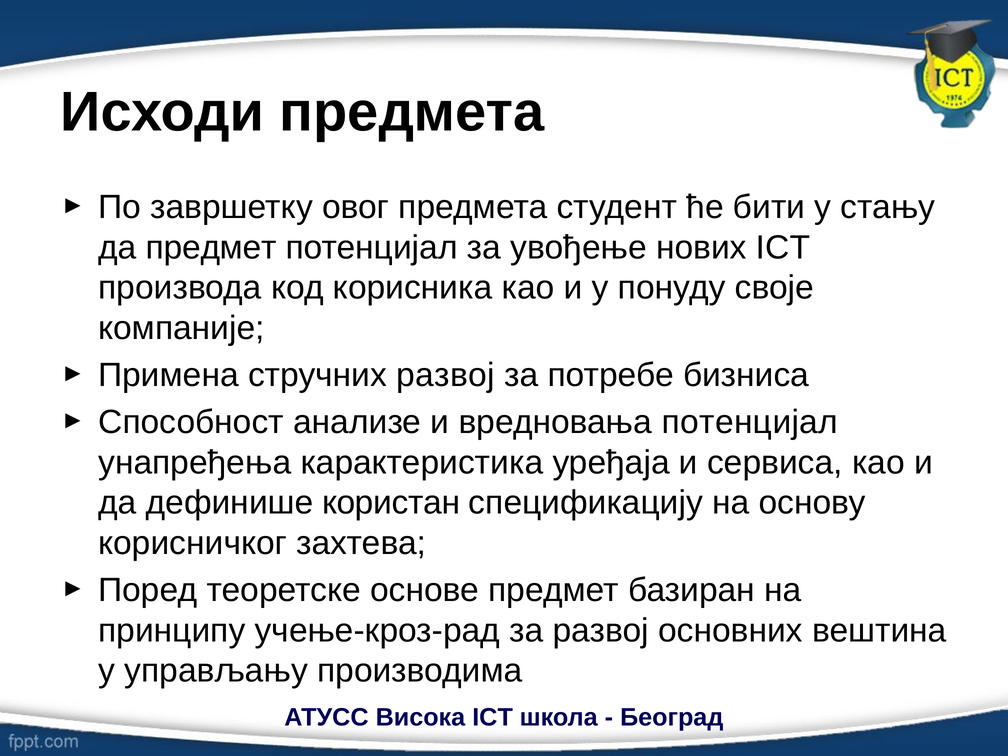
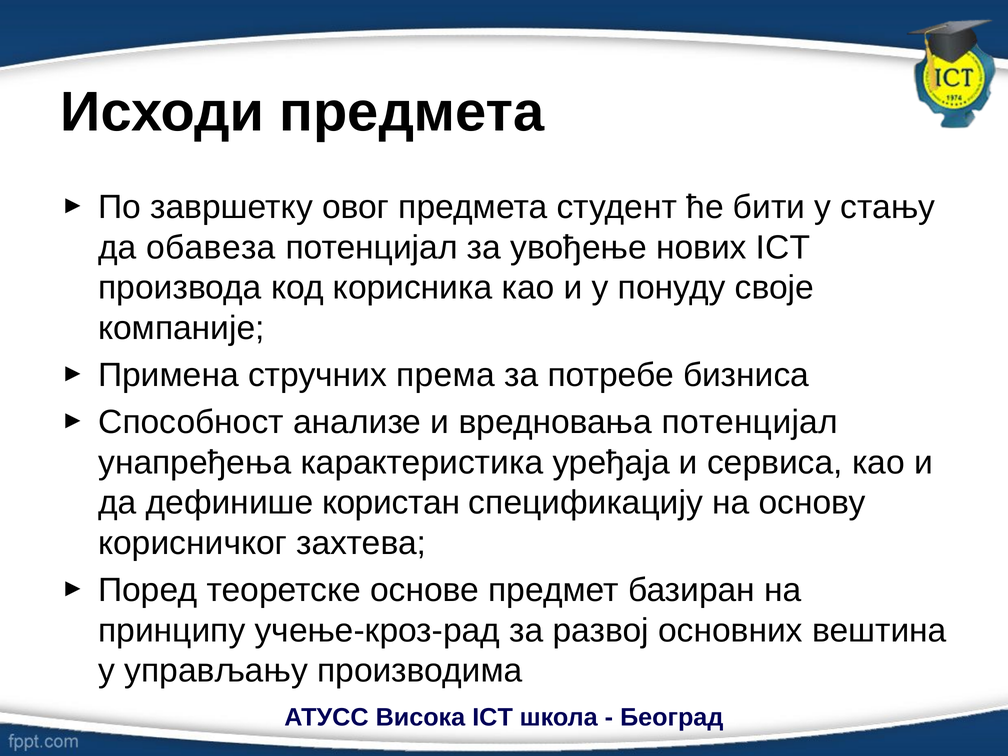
да предмет: предмет -> обавеза (211, 247)
стручних развој: развој -> према (446, 375)
